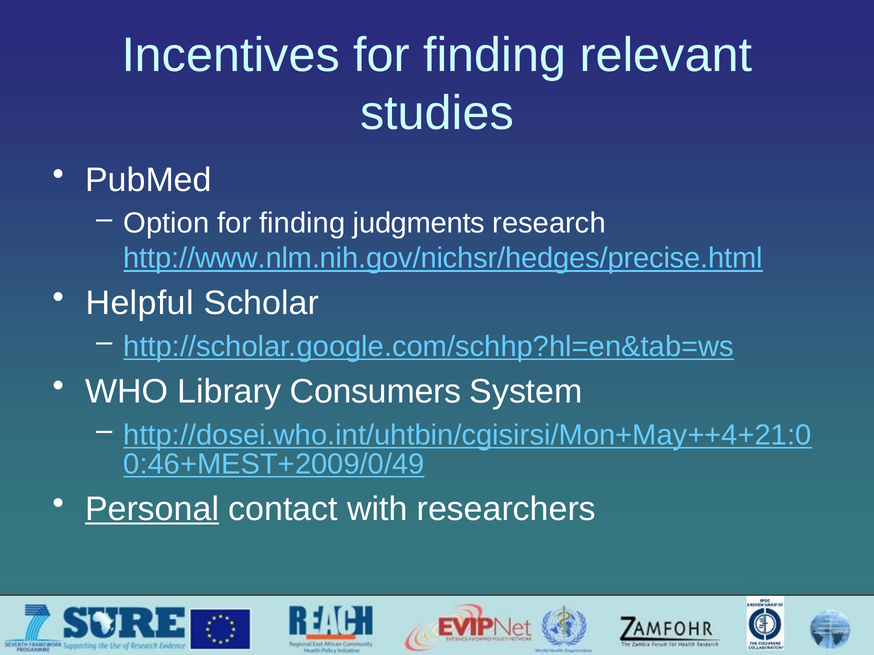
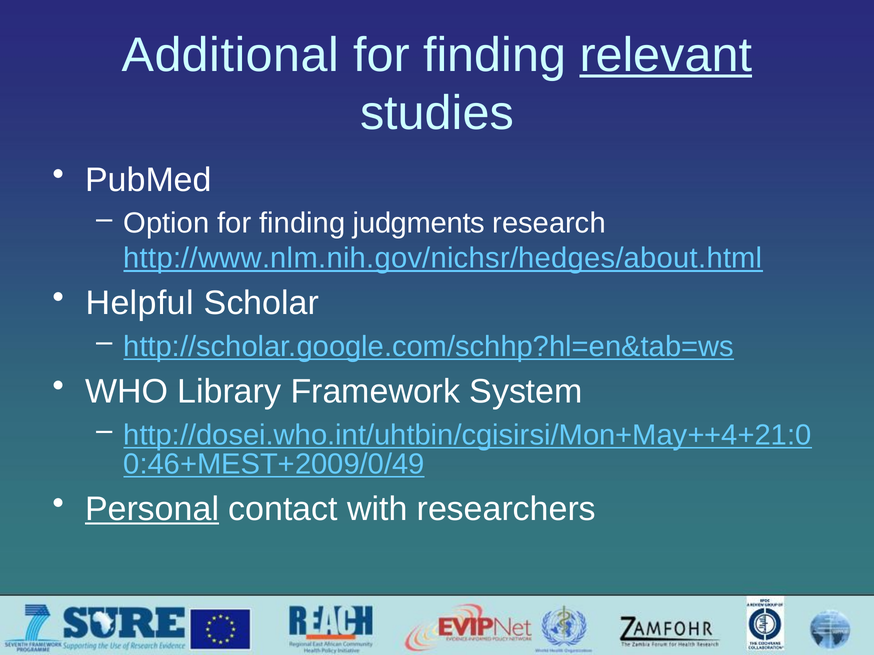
Incentives: Incentives -> Additional (230, 55)
relevant underline: none -> present (666, 55)
http://www.nlm.nih.gov/nichsr/hedges/precise.html: http://www.nlm.nih.gov/nichsr/hedges/precise.html -> http://www.nlm.nih.gov/nichsr/hedges/about.html (443, 258)
Consumers: Consumers -> Framework (375, 392)
